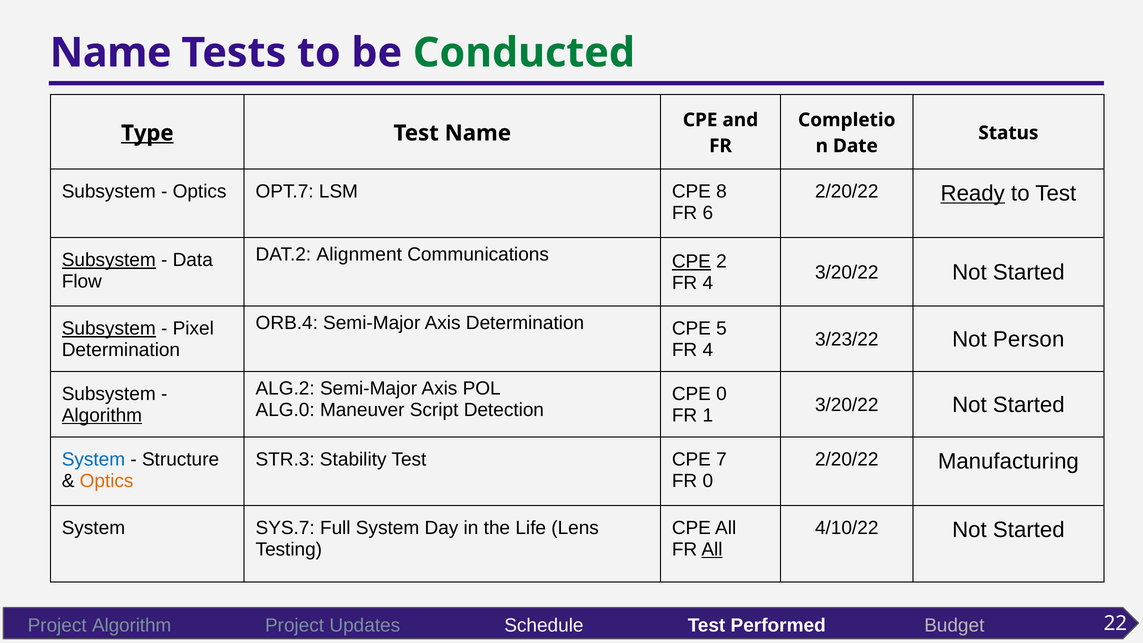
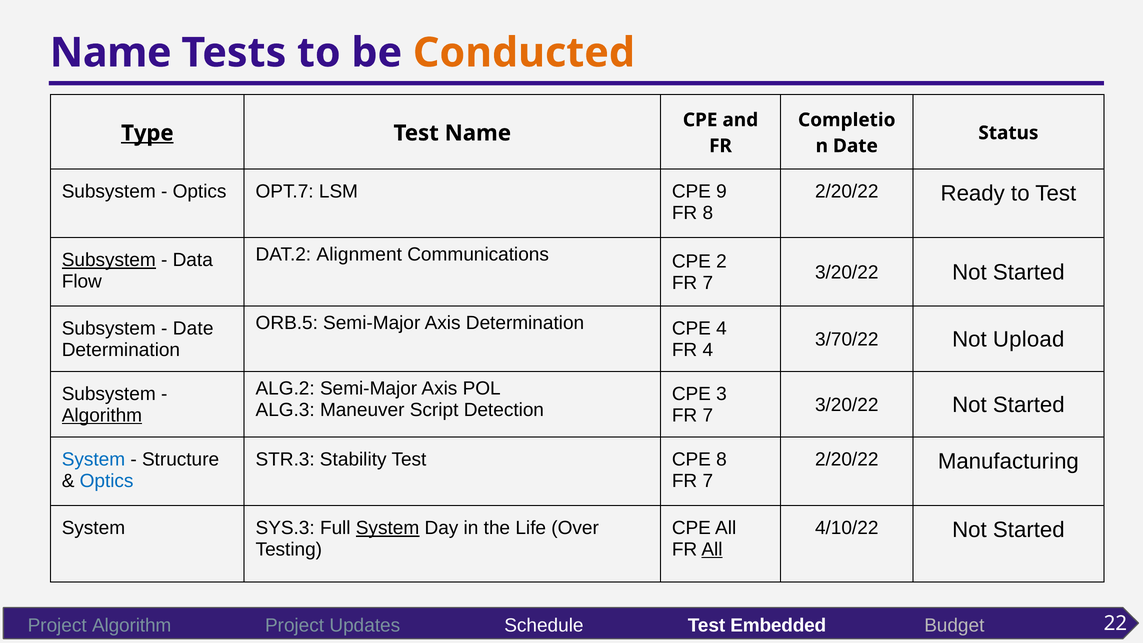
Conducted colour: green -> orange (524, 53)
8: 8 -> 9 (721, 192)
Ready underline: present -> none (973, 193)
FR 6: 6 -> 8 (708, 213)
CPE underline: present -> none (691, 262)
4: 4 -> 7 (708, 283)
ORB.4: ORB.4 -> ORB.5 (287, 323)
CPE 5: 5 -> 4 (721, 329)
Subsystem underline: present -> none (109, 329)
Pixel: Pixel -> Date (193, 329)
3/23/22: 3/23/22 -> 3/70/22 (847, 339)
Person: Person -> Upload (1029, 339)
CPE 0: 0 -> 3 (721, 394)
ALG.0: ALG.0 -> ALG.3 (285, 410)
1: 1 -> 7 (708, 415)
CPE 7: 7 -> 8 (721, 460)
Optics colour: orange -> blue (107, 481)
0: 0 -> 7 (708, 481)
SYS.7: SYS.7 -> SYS.3 (285, 528)
System underline: none -> present (388, 528)
Lens: Lens -> Over (575, 528)
Performed: Performed -> Embedded (778, 626)
